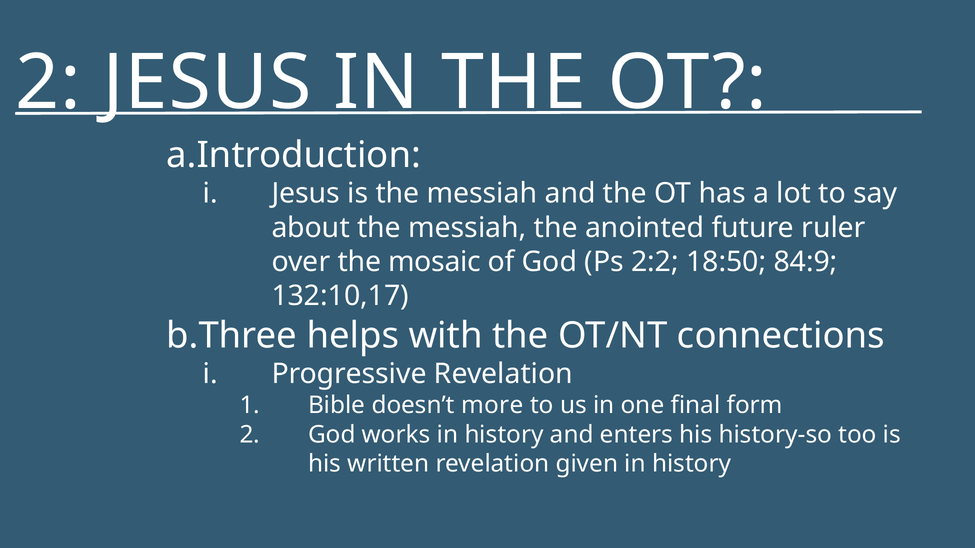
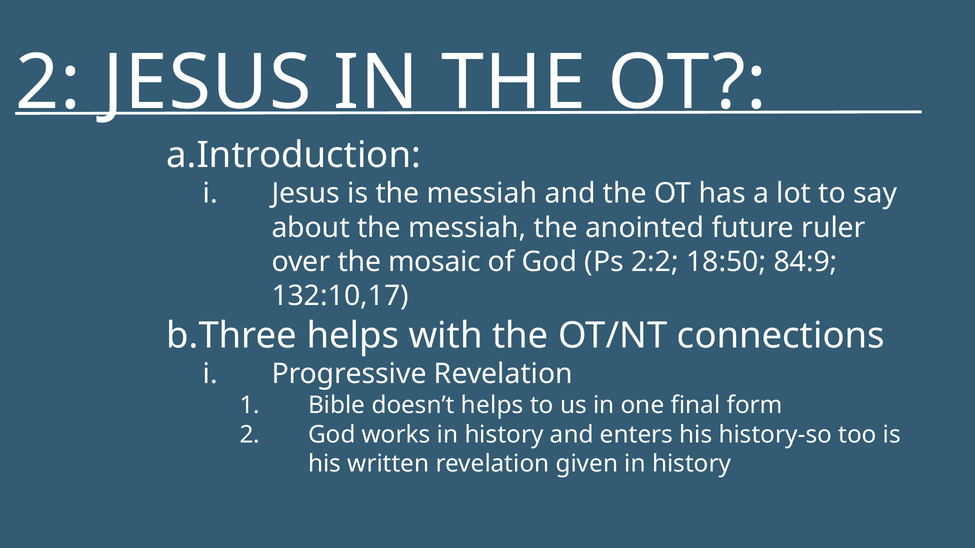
doesn’t more: more -> helps (492, 406)
